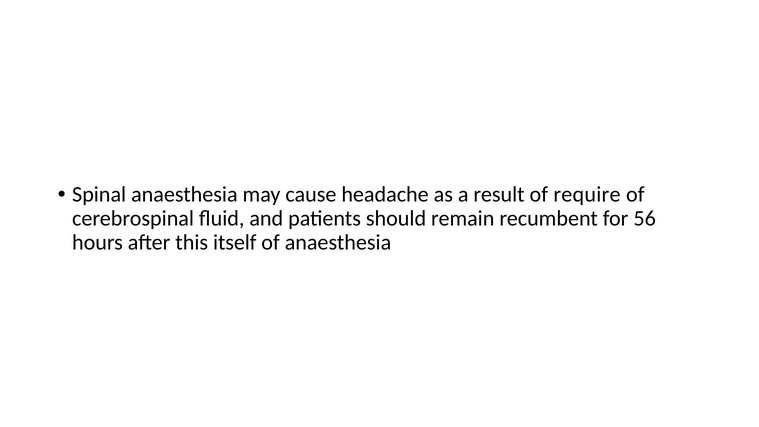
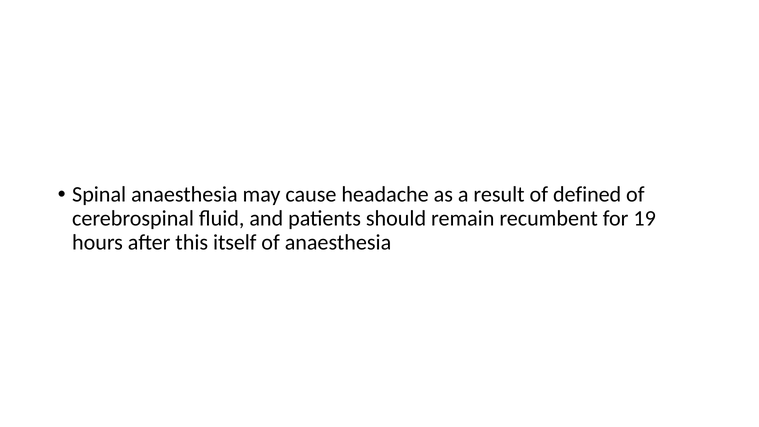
require: require -> defined (587, 195)
56: 56 -> 19 (645, 219)
